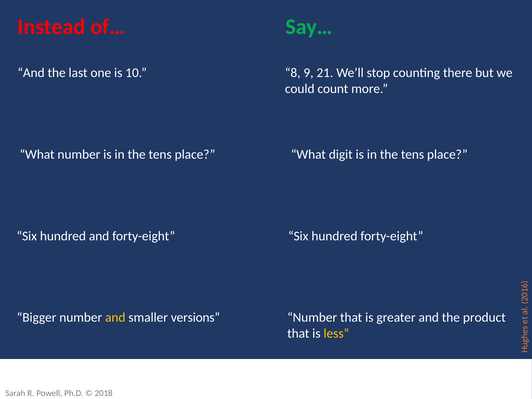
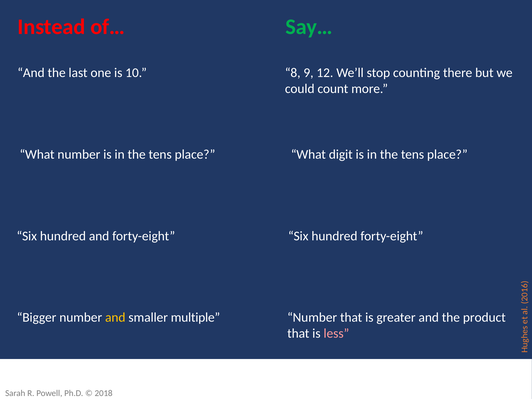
21: 21 -> 12 (325, 73)
versions: versions -> multiple (195, 318)
less colour: yellow -> pink (336, 334)
